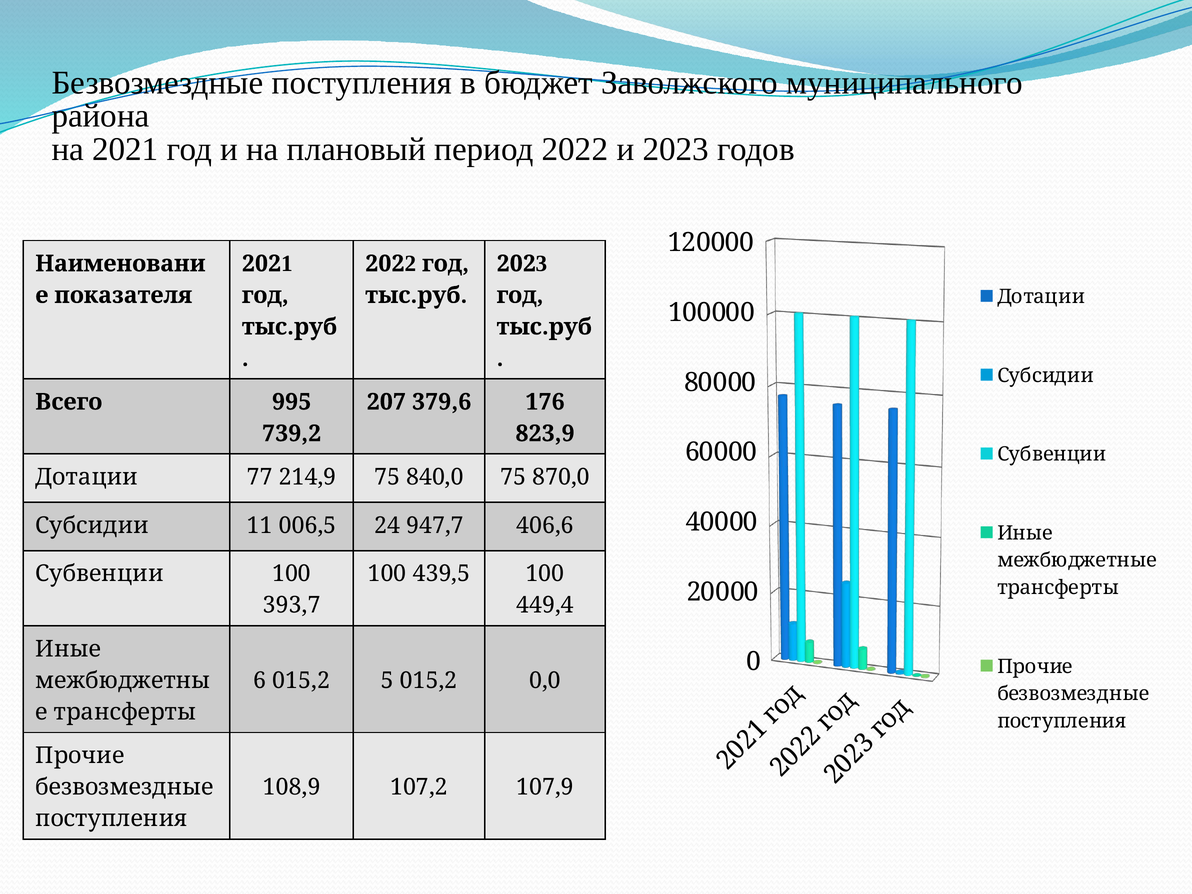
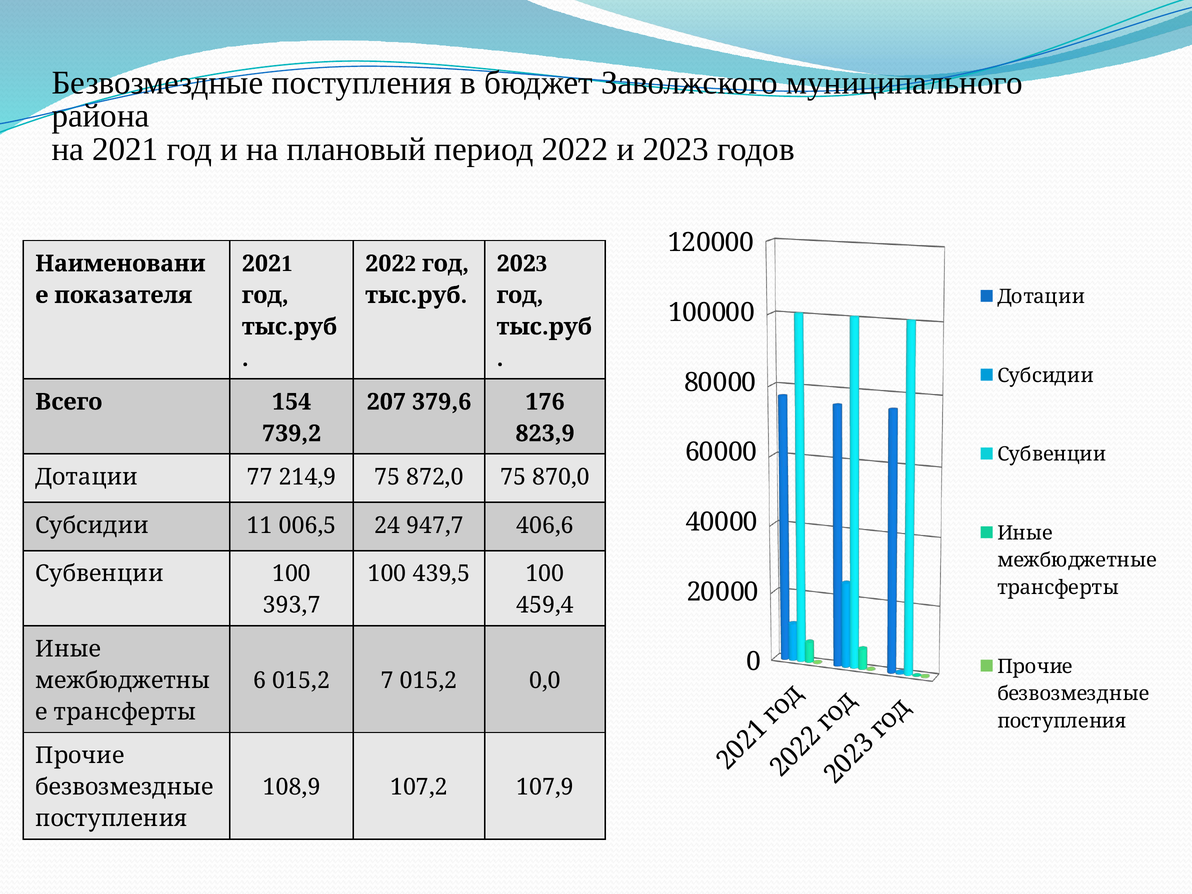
995: 995 -> 154 (292, 402)
840,0: 840,0 -> 872,0 (435, 477)
449,4: 449,4 -> 459,4 (545, 605)
5: 5 -> 7 (387, 680)
